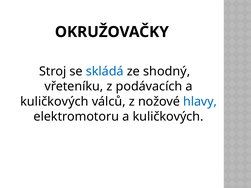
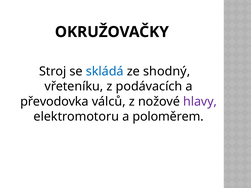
kuličkových: kuličkových -> převodovka (54, 102)
hlavy colour: blue -> purple (200, 102)
elektromotoru a kuličkových: kuličkových -> poloměrem (168, 117)
